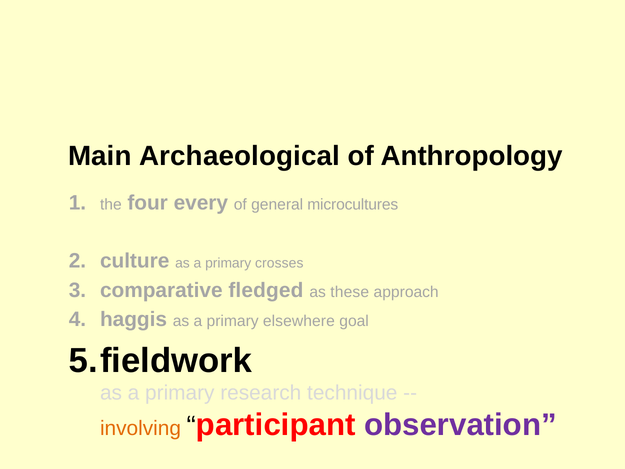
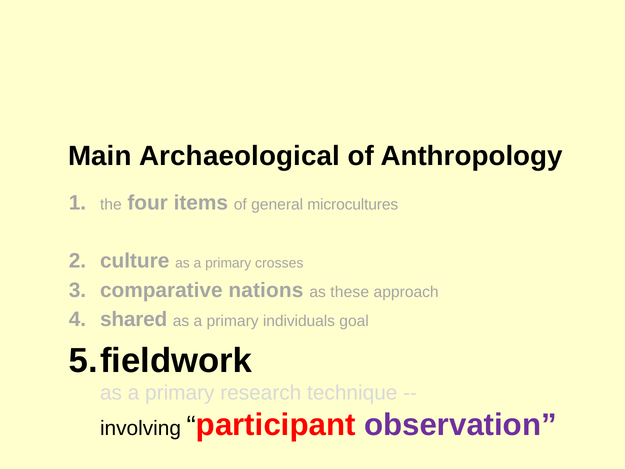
every: every -> items (201, 203)
fledged: fledged -> nations (266, 290)
haggis: haggis -> shared (134, 319)
elsewhere: elsewhere -> individuals (299, 321)
involving colour: orange -> black (140, 428)
